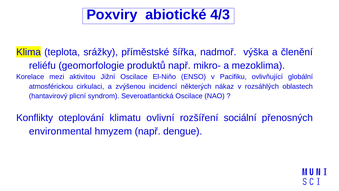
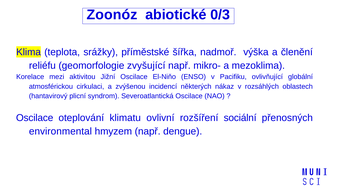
Poxviry: Poxviry -> Zoonóz (112, 15)
4/3: 4/3 -> 0/3 (220, 15)
produktů: produktů -> zvyšující (146, 65)
Konflikty: Konflikty -> Oscilace (35, 118)
